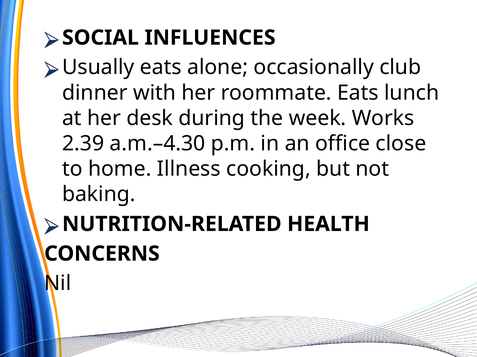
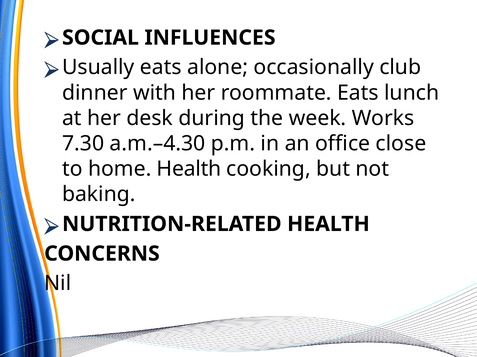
2.39: 2.39 -> 7.30 (83, 144)
home Illness: Illness -> Health (189, 169)
